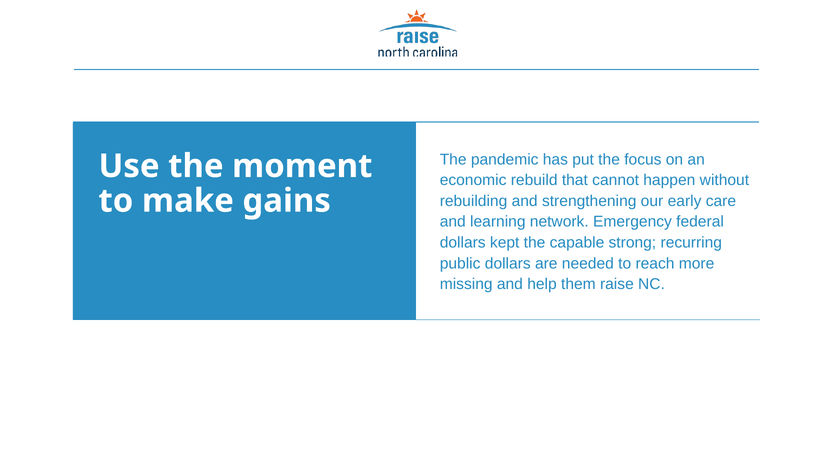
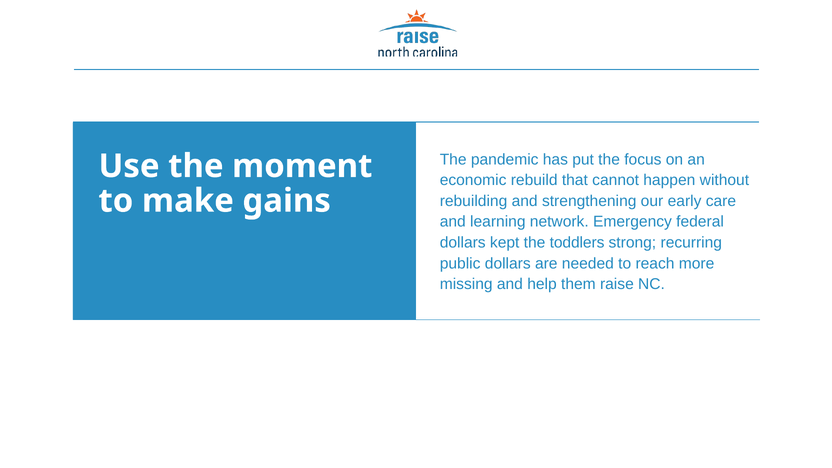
capable: capable -> toddlers (577, 243)
